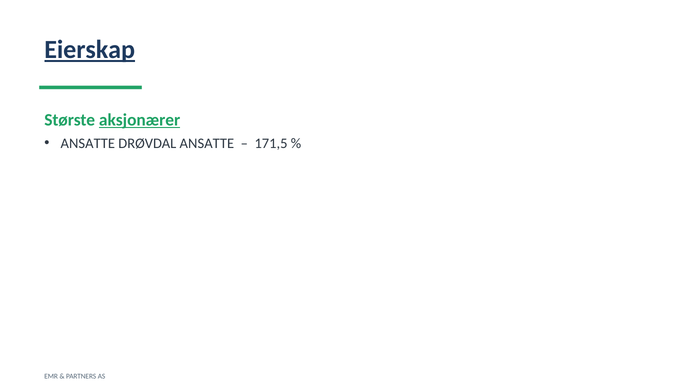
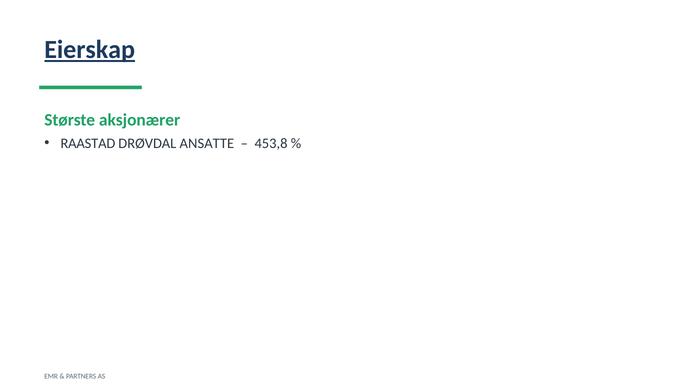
aksjonærer underline: present -> none (140, 120)
ANSATTE: ANSATTE -> RAASTAD (88, 143)
171,5: 171,5 -> 453,8 (271, 143)
